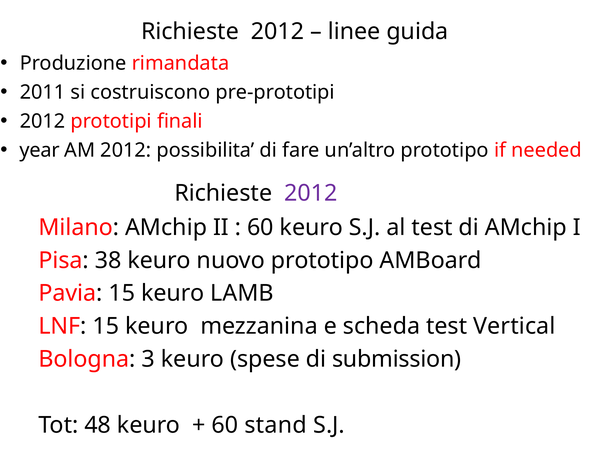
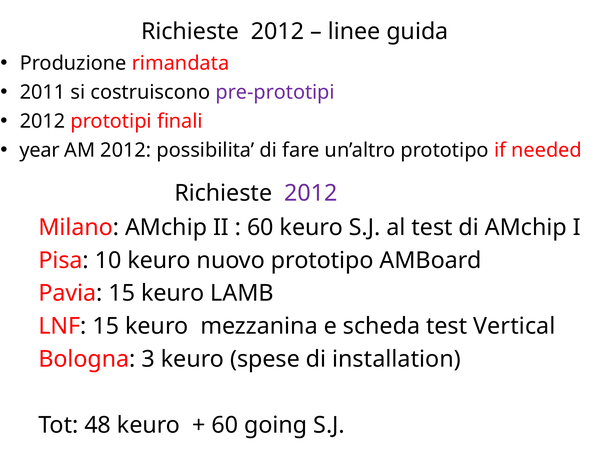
pre-prototipi colour: black -> purple (275, 92)
38: 38 -> 10 (108, 260)
submission: submission -> installation (396, 359)
stand: stand -> going (276, 425)
